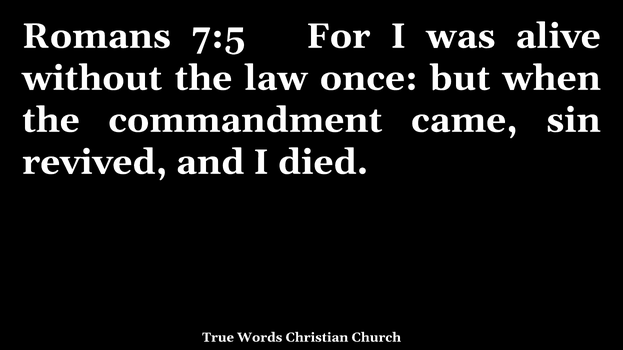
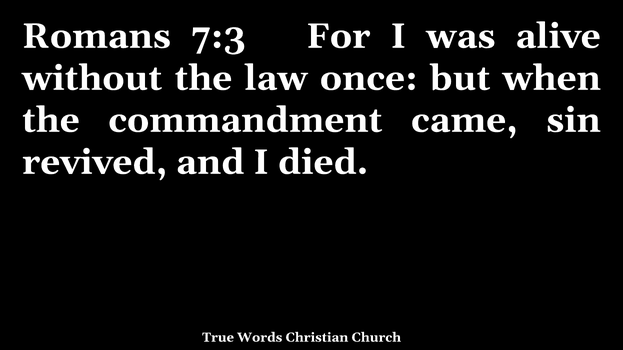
7:5: 7:5 -> 7:3 (218, 36)
